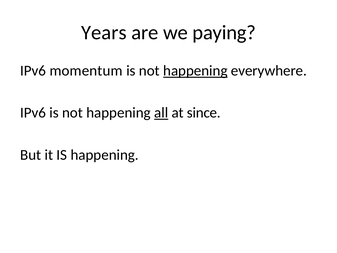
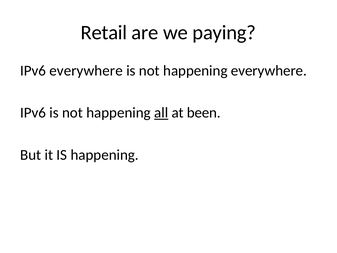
Years: Years -> Retail (104, 33)
IPv6 momentum: momentum -> everywhere (86, 71)
happening underline: present -> none (195, 71)
since: since -> been (204, 113)
